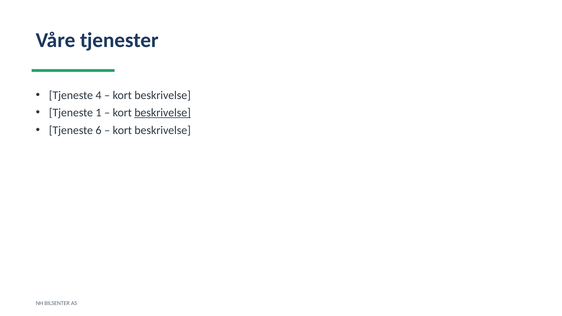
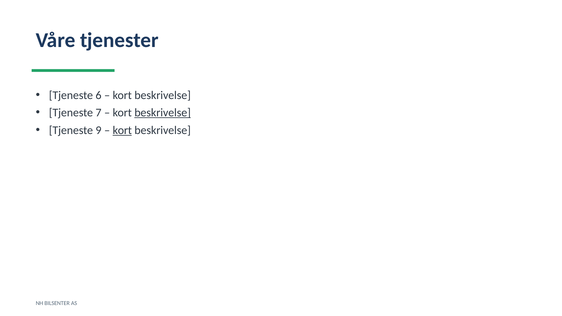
4: 4 -> 6 (99, 95)
1: 1 -> 7 (99, 113)
6: 6 -> 9 (99, 130)
kort underline: none -> present (122, 130)
